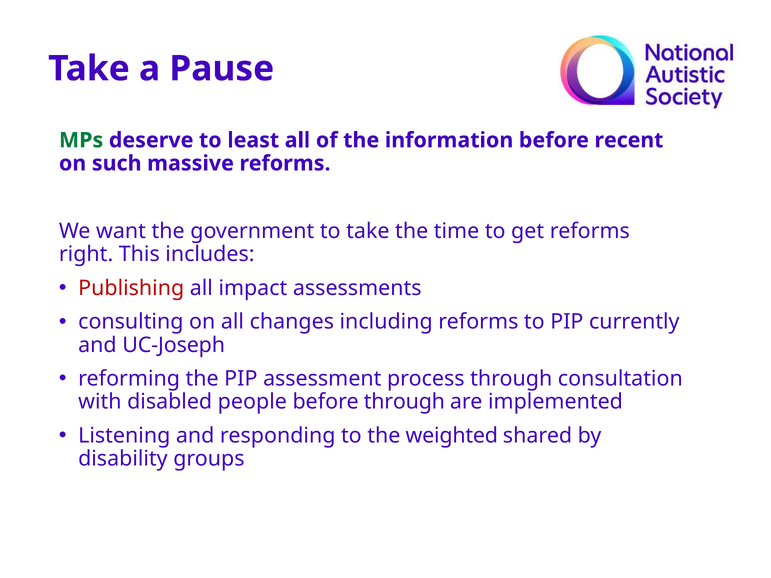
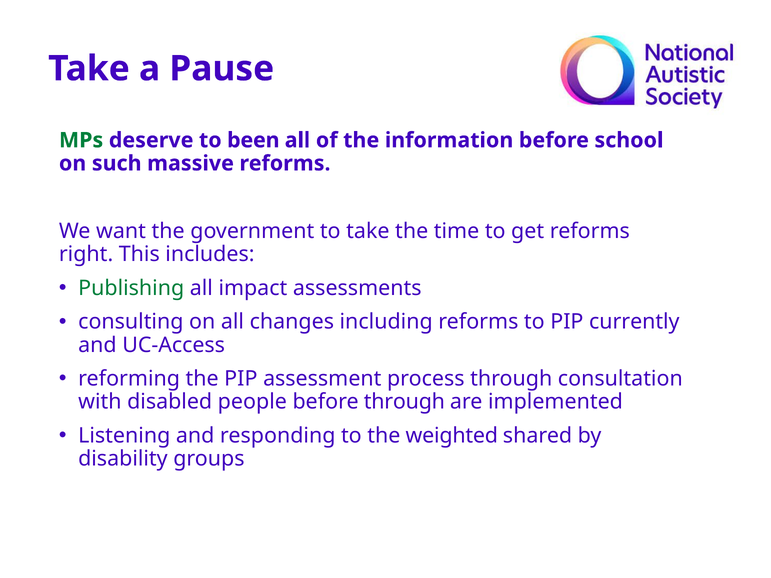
least: least -> been (253, 140)
recent: recent -> school (629, 140)
Publishing colour: red -> green (131, 288)
UC-Joseph: UC-Joseph -> UC-Access (174, 345)
